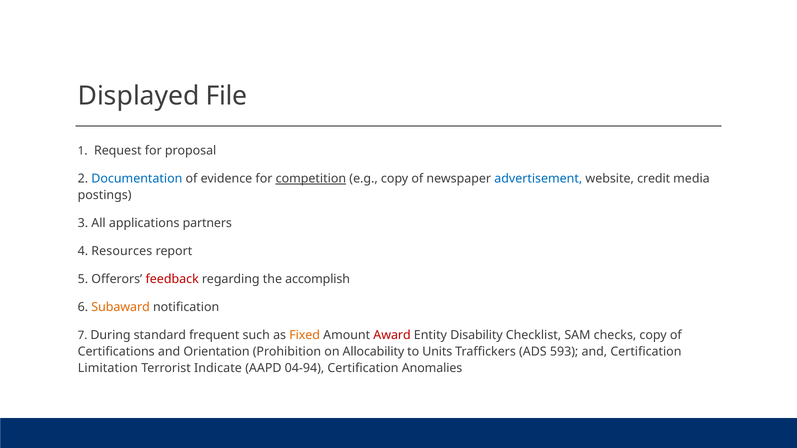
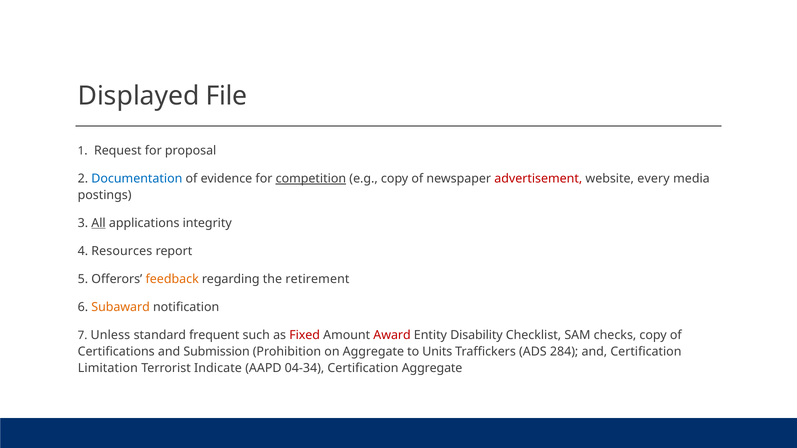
advertisement colour: blue -> red (538, 179)
credit: credit -> every (654, 179)
All underline: none -> present (99, 223)
partners: partners -> integrity (207, 223)
feedback colour: red -> orange (172, 279)
accomplish: accomplish -> retirement (317, 279)
During: During -> Unless (110, 335)
Fixed colour: orange -> red (305, 335)
Orientation: Orientation -> Submission (217, 352)
on Allocability: Allocability -> Aggregate (373, 352)
593: 593 -> 284 (564, 352)
04-94: 04-94 -> 04-34 (304, 368)
Certification Anomalies: Anomalies -> Aggregate (432, 368)
